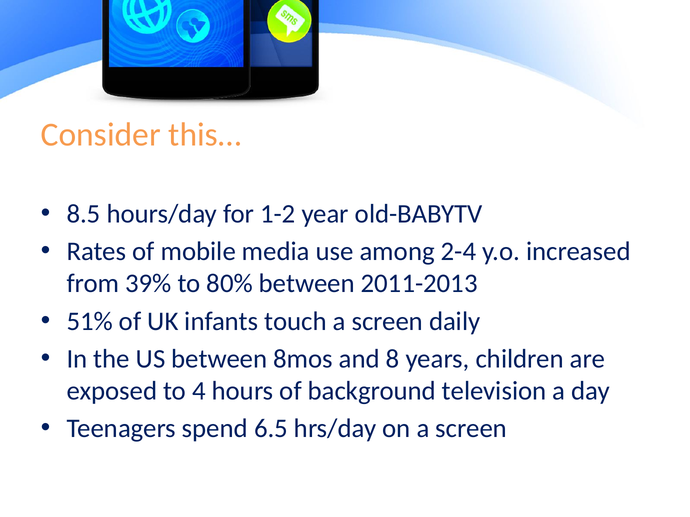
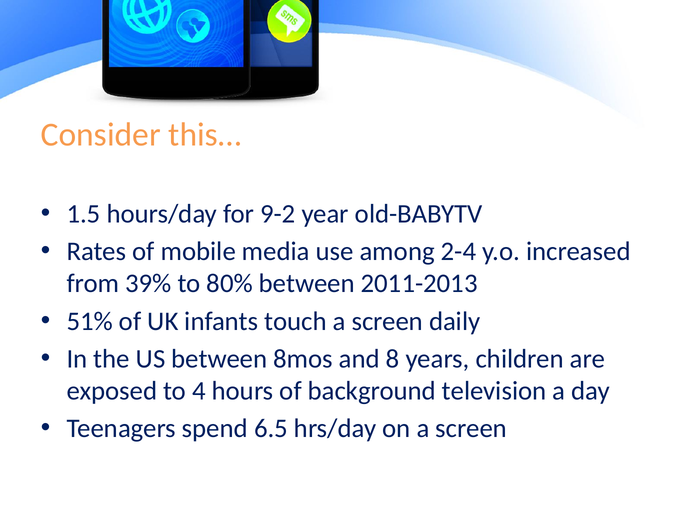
8.5: 8.5 -> 1.5 (84, 214)
1-2: 1-2 -> 9-2 (278, 214)
